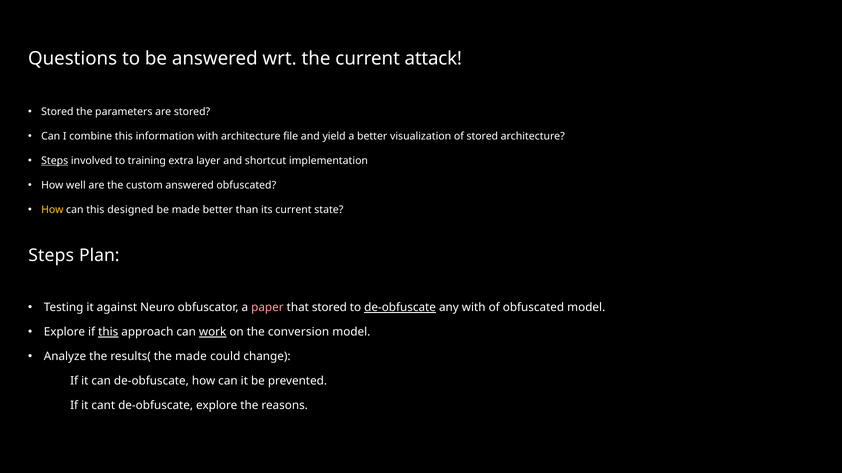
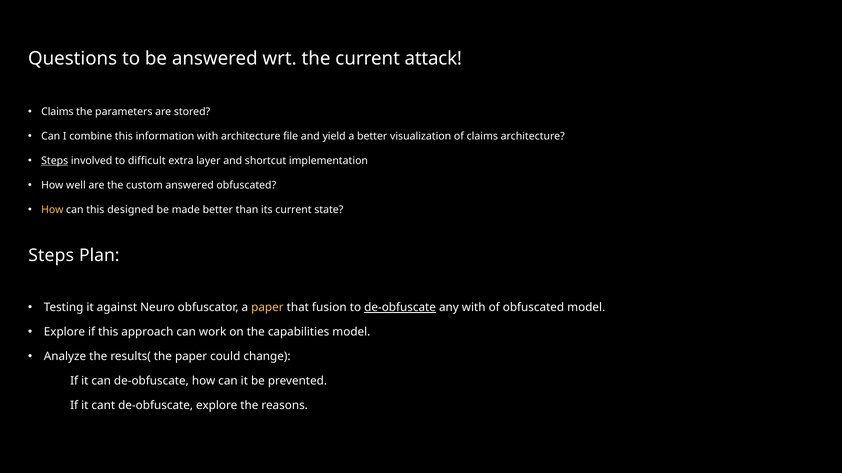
Stored: Stored -> Claims (57, 112)
of stored: stored -> claims (482, 137)
training: training -> difficult (147, 161)
paper colour: pink -> yellow (267, 308)
that stored: stored -> fusion (329, 308)
this underline: present -> none (108, 332)
work underline: present -> none (213, 332)
conversion: conversion -> capabilities (299, 332)
the made: made -> paper (191, 357)
